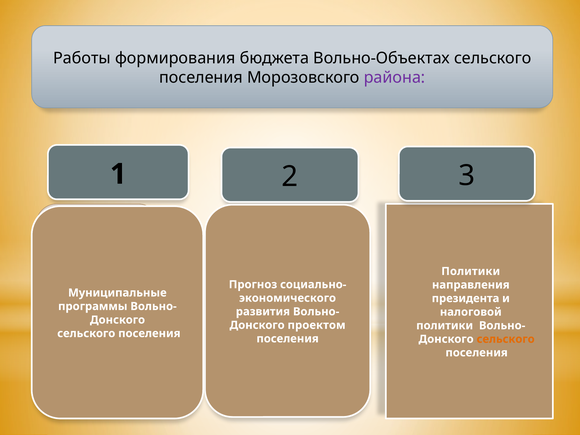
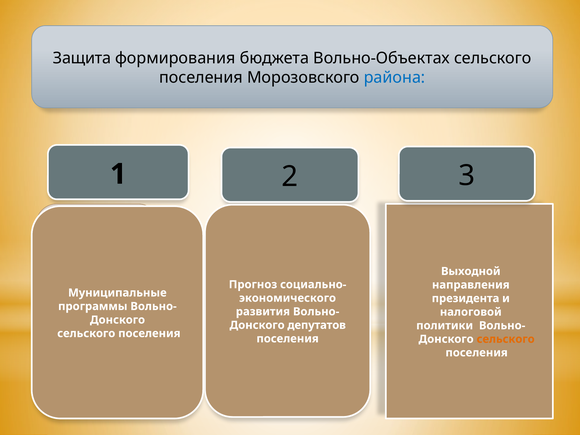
Работы: Работы -> Защита (82, 58)
района colour: purple -> blue (395, 78)
Политики: Политики -> Выходной (471, 271)
проектом: проектом -> депутатов (317, 325)
